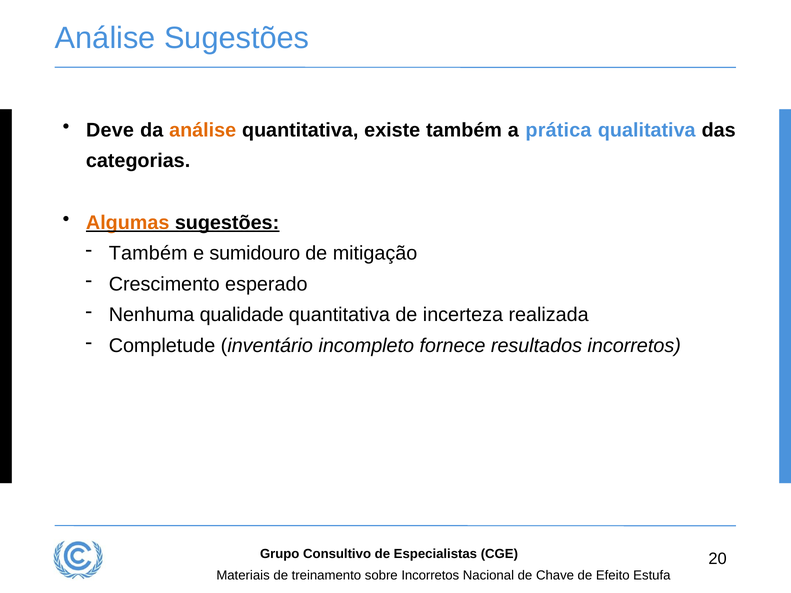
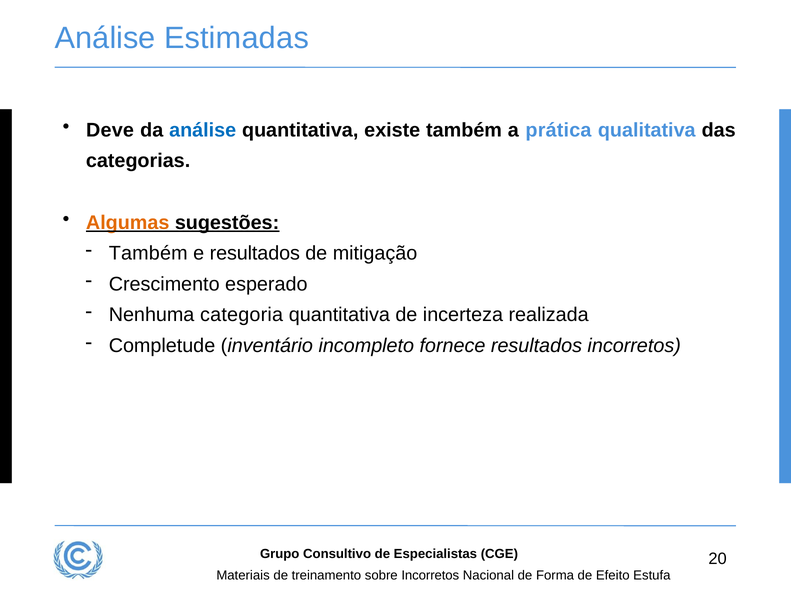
Análise Sugestões: Sugestões -> Estimadas (236, 38)
análise colour: orange -> blue (203, 130)
e sumidouro: sumidouro -> resultados (255, 253)
qualidade: qualidade -> categoria (242, 315)
Chave: Chave -> Forma (555, 575)
